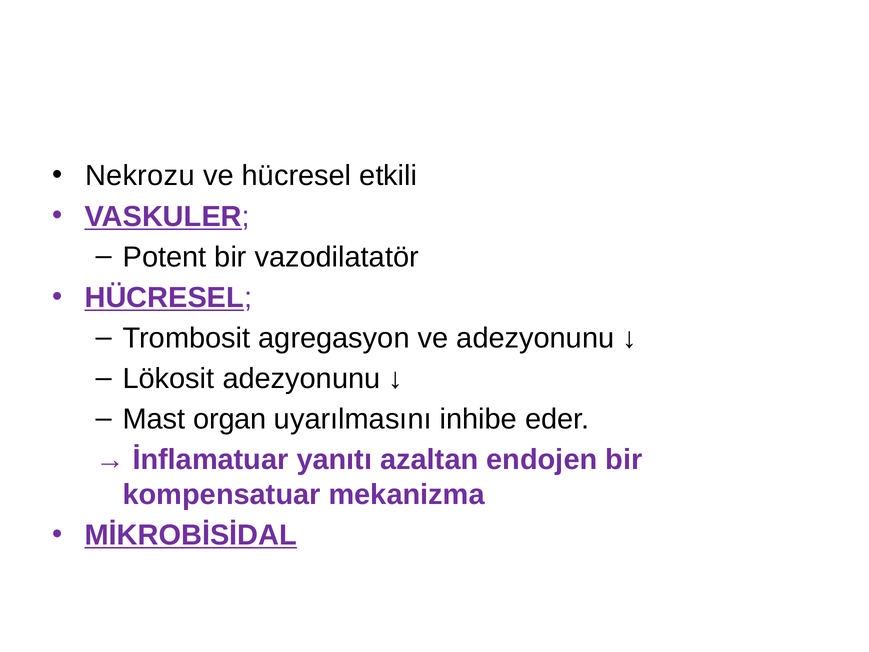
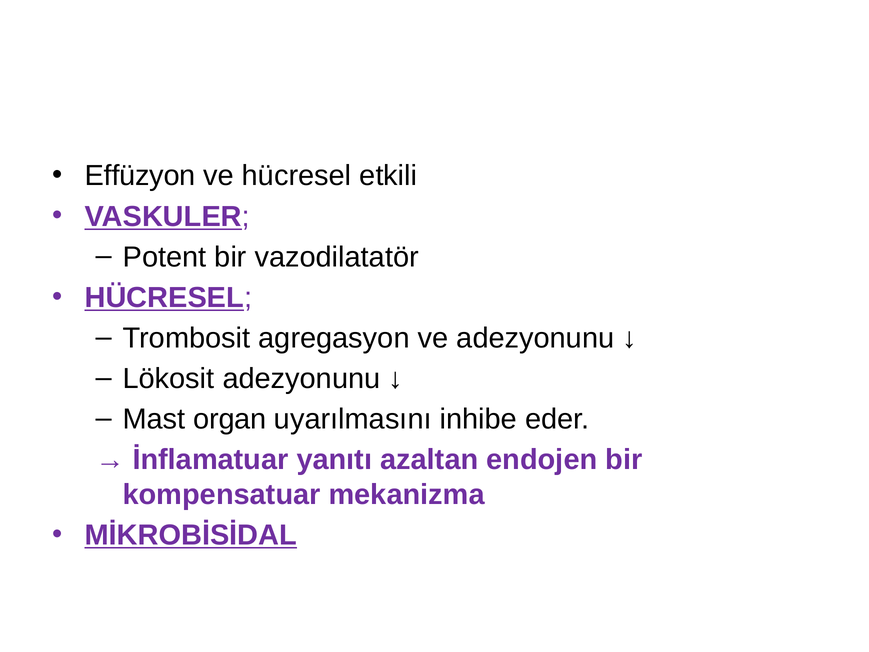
Nekrozu: Nekrozu -> Effüzyon (140, 176)
